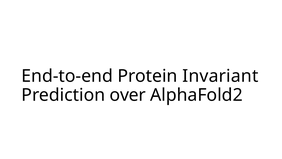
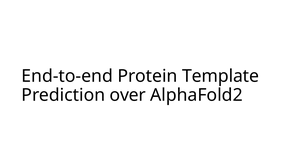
Invariant: Invariant -> Template (221, 76)
